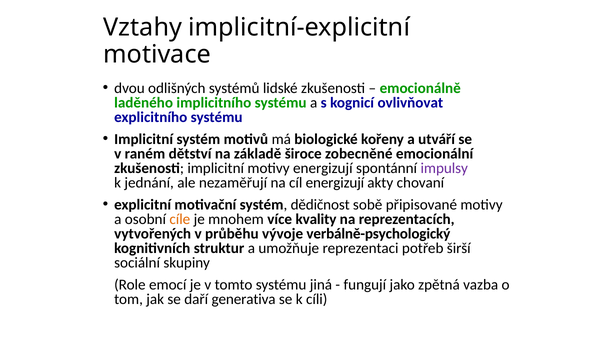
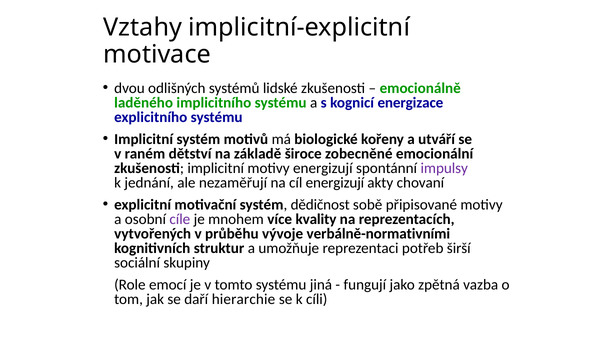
ovlivňovat: ovlivňovat -> energizace (410, 103)
cíle colour: orange -> purple (180, 220)
verbálně-psychologický: verbálně-psychologický -> verbálně-normativními (378, 234)
generativa: generativa -> hierarchie (243, 300)
